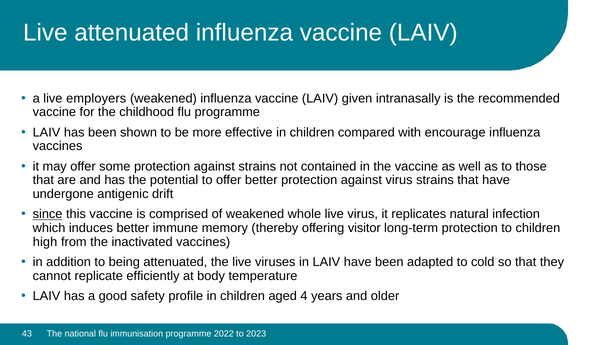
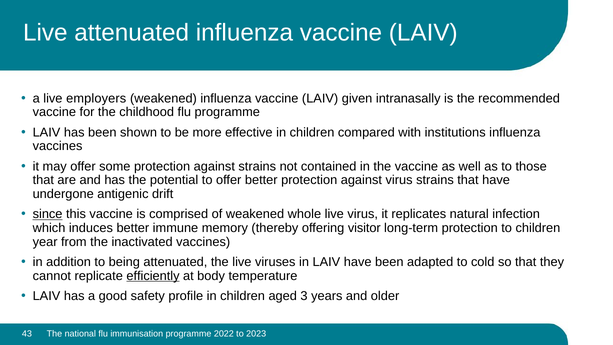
encourage: encourage -> institutions (455, 132)
high: high -> year (45, 242)
efficiently underline: none -> present (153, 276)
4: 4 -> 3 (304, 296)
